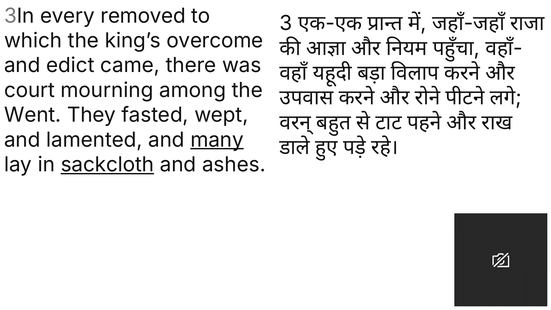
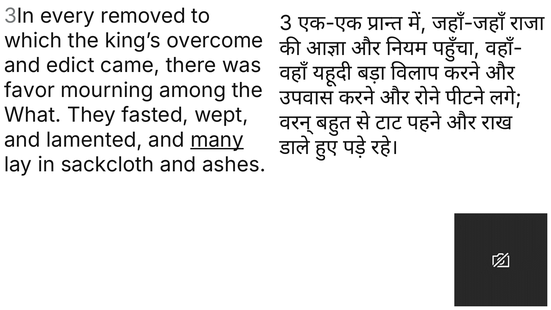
court: court -> favor (29, 90)
Went: Went -> What (33, 115)
sackcloth underline: present -> none (107, 165)
